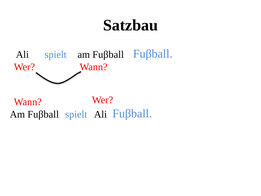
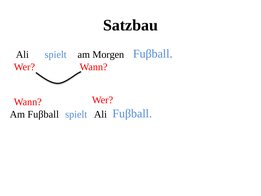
spielt am Fuβball: Fuβball -> Morgen (108, 55)
